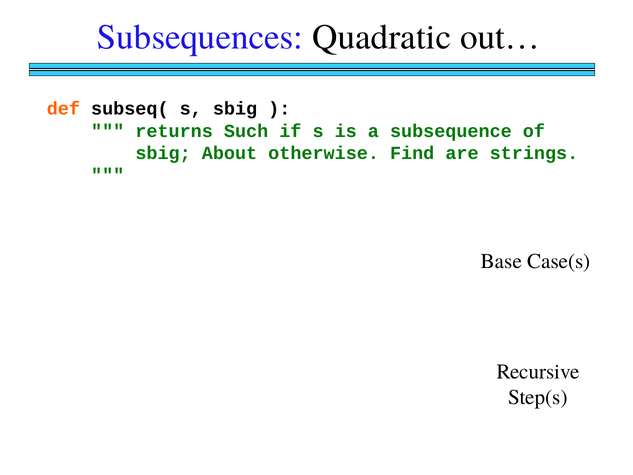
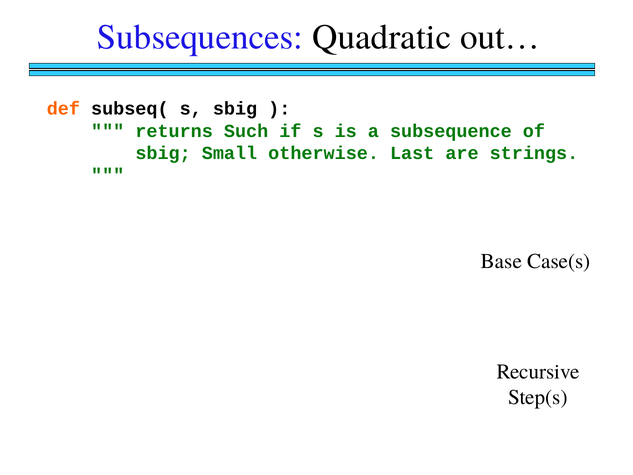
About: About -> Small (230, 153)
Find: Find -> Last (412, 153)
